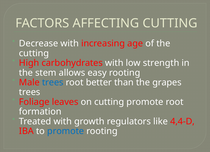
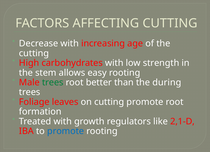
trees colour: blue -> green (53, 83)
grapes: grapes -> during (167, 83)
4,4-D: 4,4-D -> 2,1-D (182, 122)
